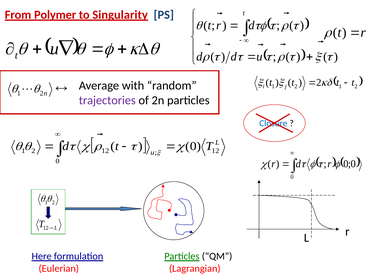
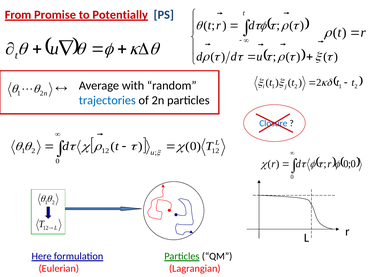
Polymer: Polymer -> Promise (55, 15)
Singularity: Singularity -> Potentially (120, 15)
trajectories colour: purple -> blue (107, 101)
